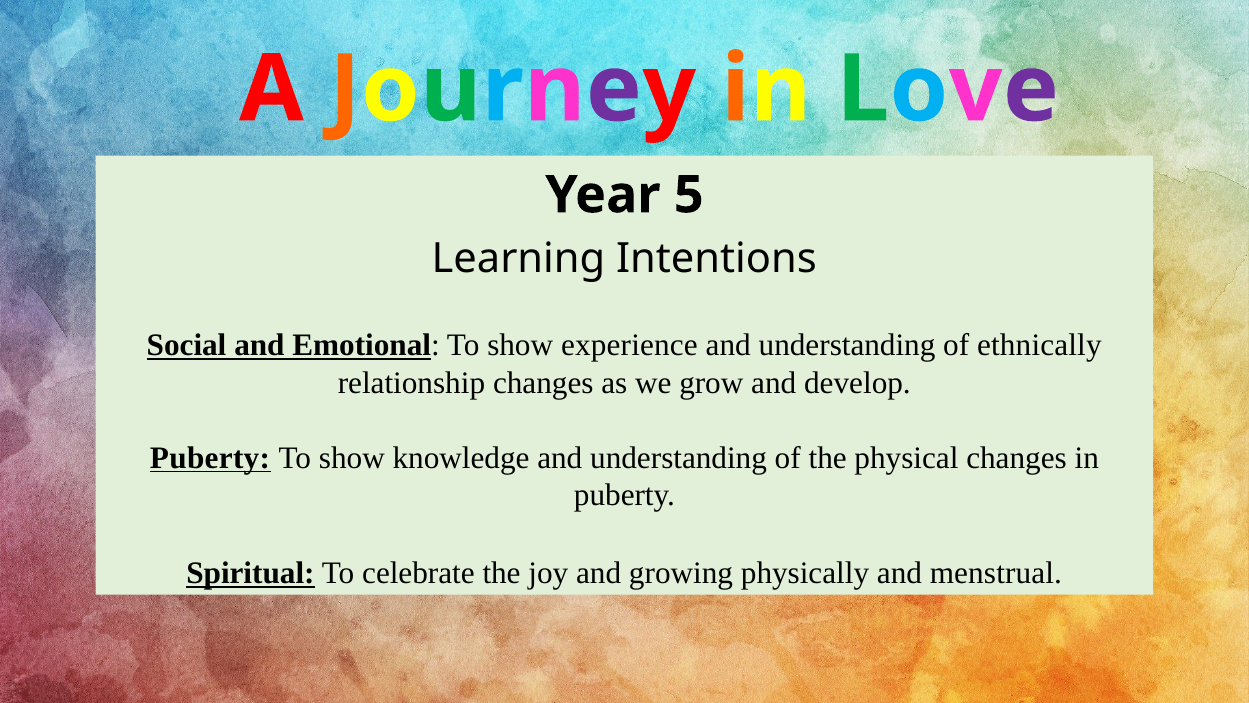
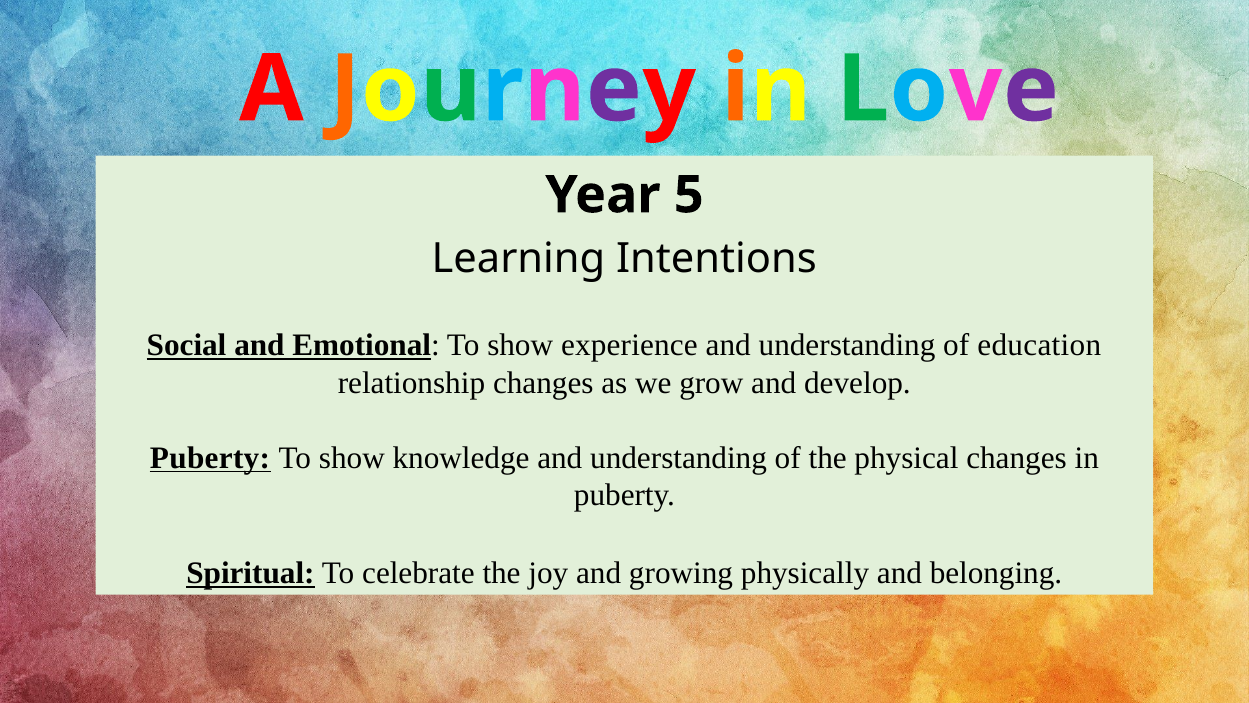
ethnically: ethnically -> education (1039, 345)
menstrual: menstrual -> belonging (996, 573)
